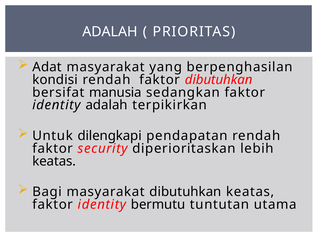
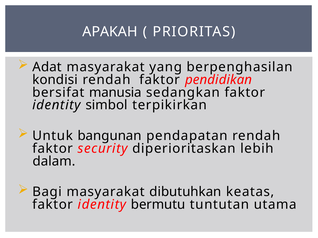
ADALAH: ADALAH -> APAKAH (110, 32)
faktor dibutuhkan: dibutuhkan -> pendidikan (219, 80)
identity adalah: adalah -> simbol (107, 105)
dilengkapi: dilengkapi -> bangunan (110, 136)
keatas: keatas -> dalam (54, 162)
